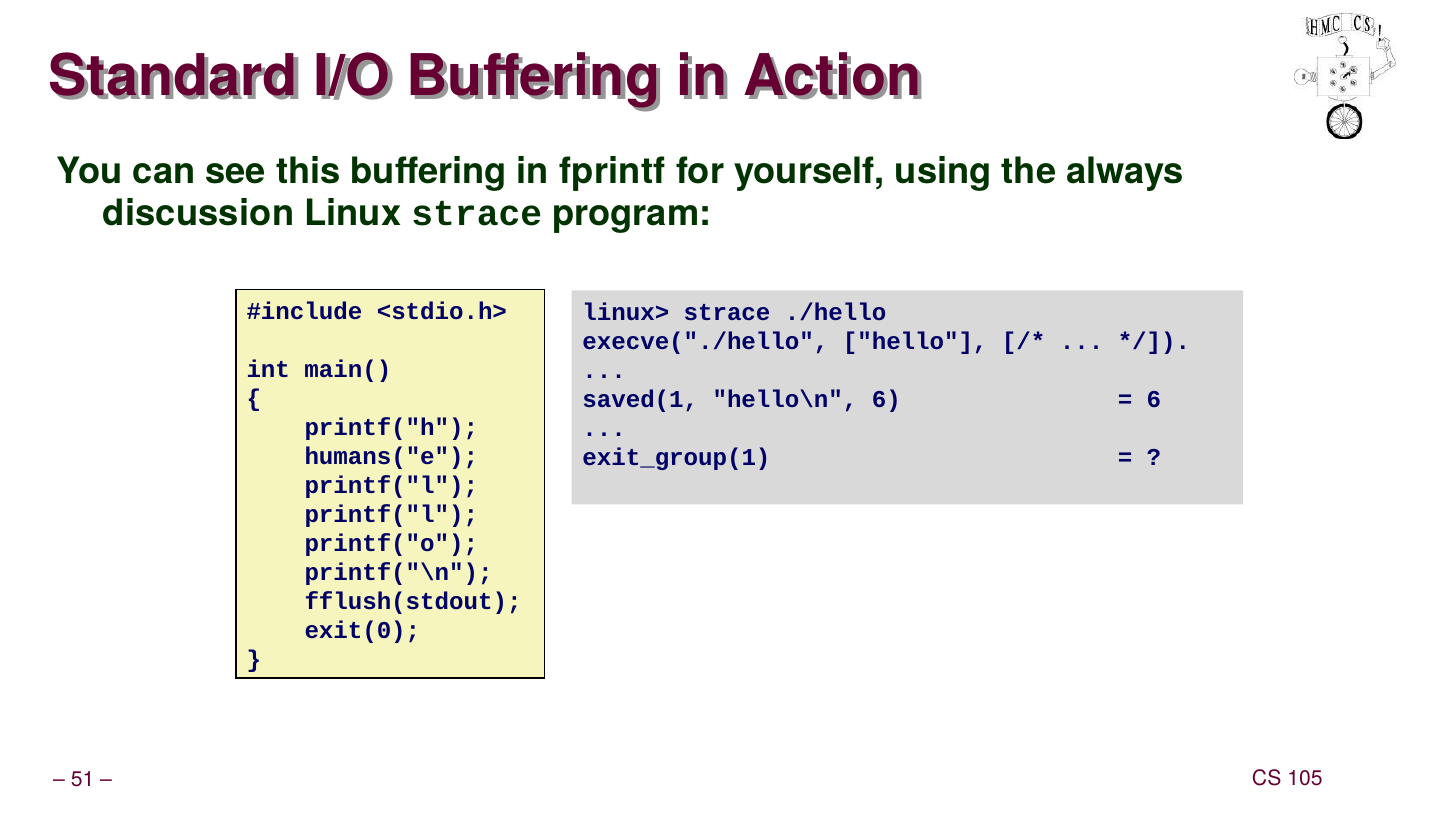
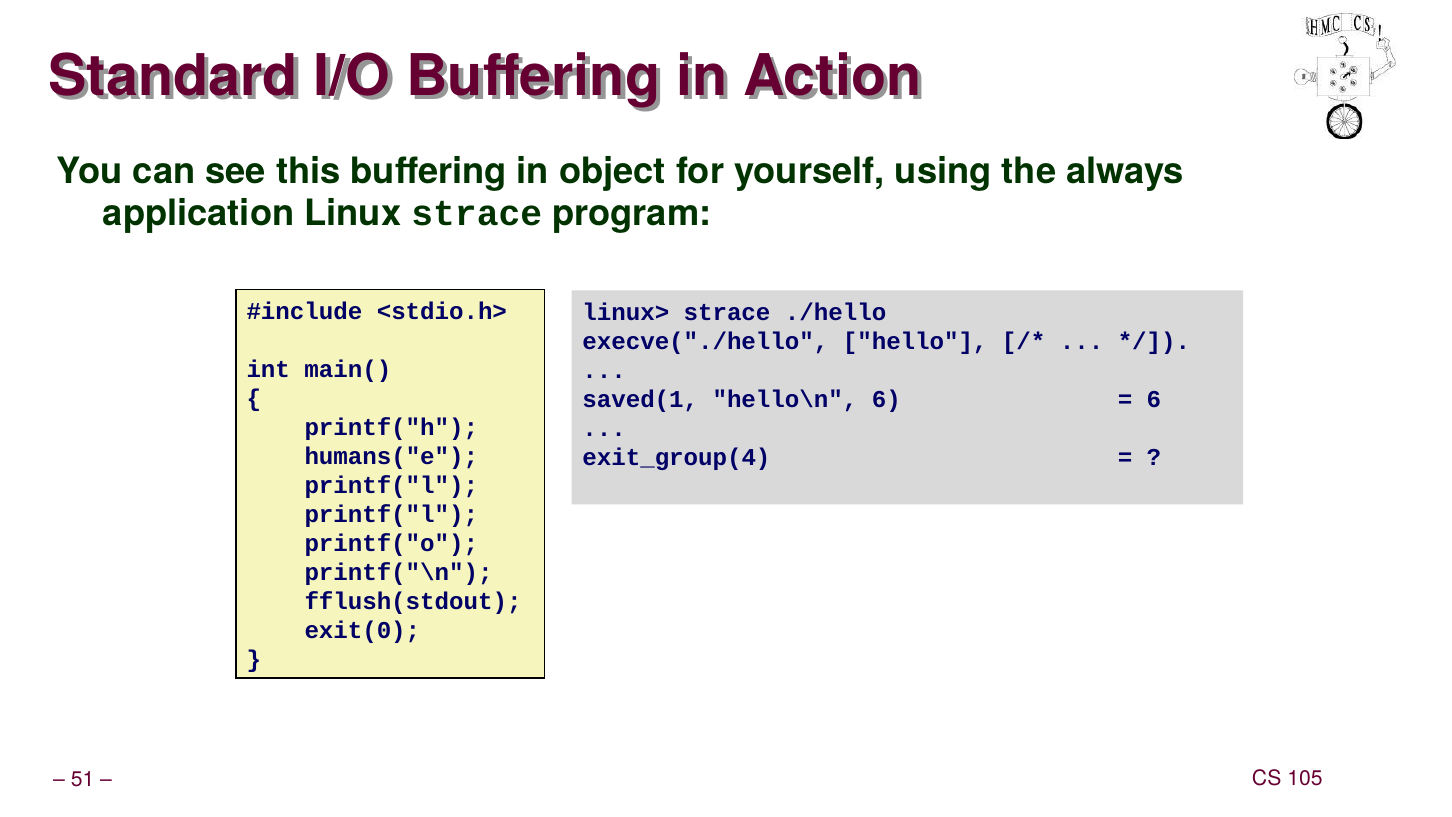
fprintf: fprintf -> object (613, 172)
discussion: discussion -> application (199, 213)
exit_group(1: exit_group(1 -> exit_group(4 (676, 457)
